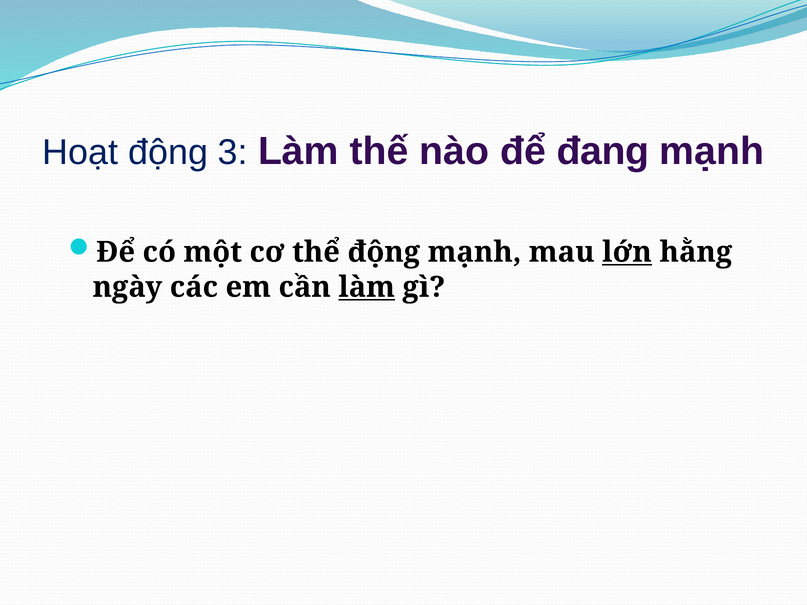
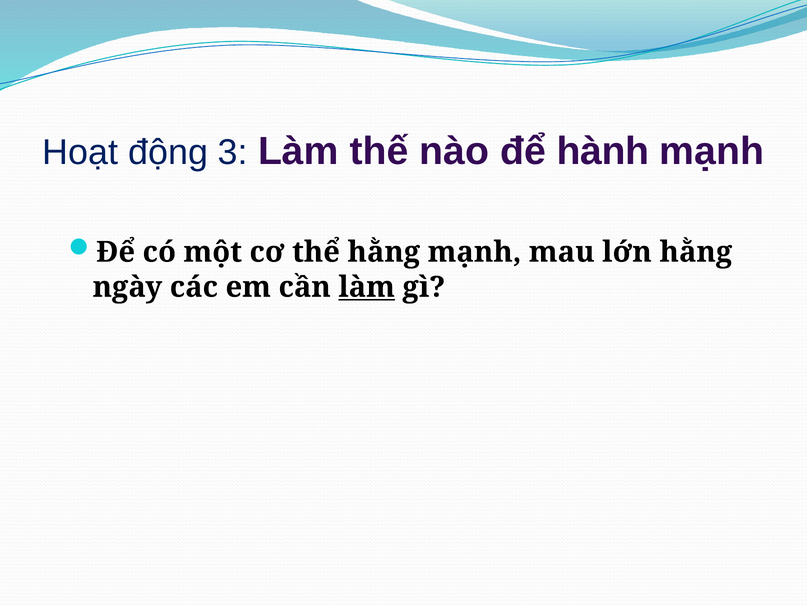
đang: đang -> hành (603, 151)
thể động: động -> hằng (384, 252)
lớn underline: present -> none (627, 252)
